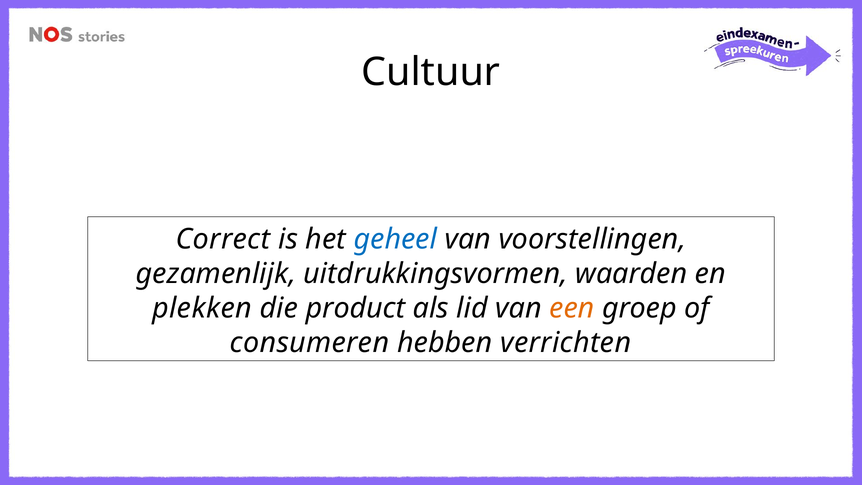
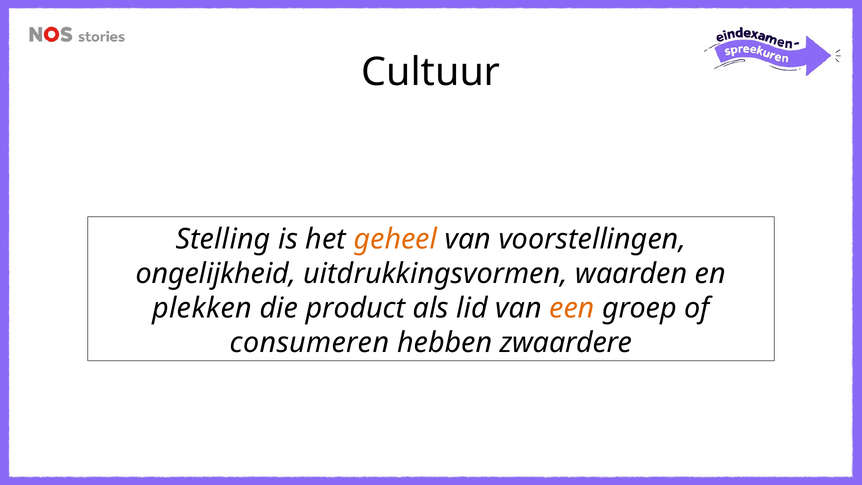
Correct: Correct -> Stelling (223, 239)
geheel colour: blue -> orange (395, 239)
gezamenlijk: gezamenlijk -> ongelijkheid (216, 273)
verrichten: verrichten -> zwaardere (566, 342)
